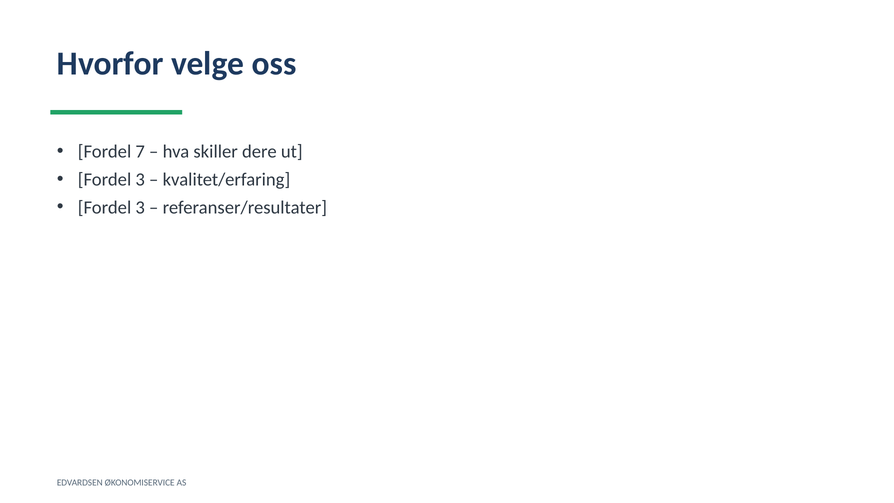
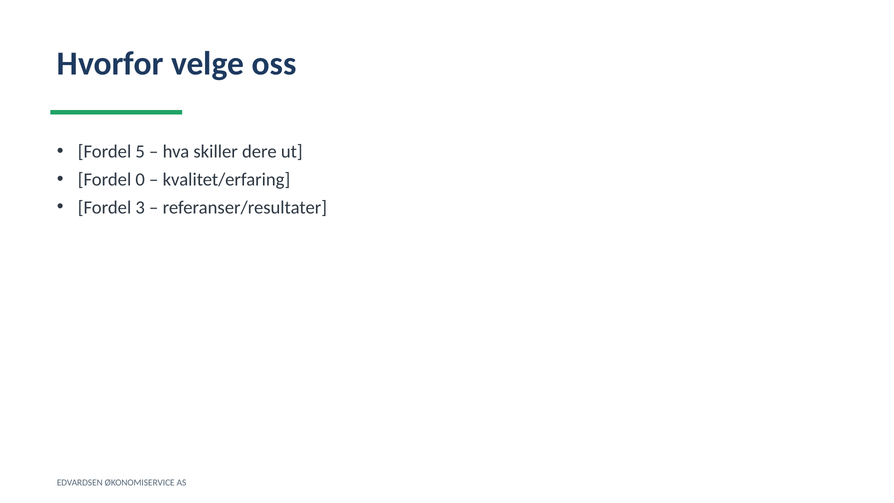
7: 7 -> 5 (140, 151)
3: 3 -> 0 (140, 179)
